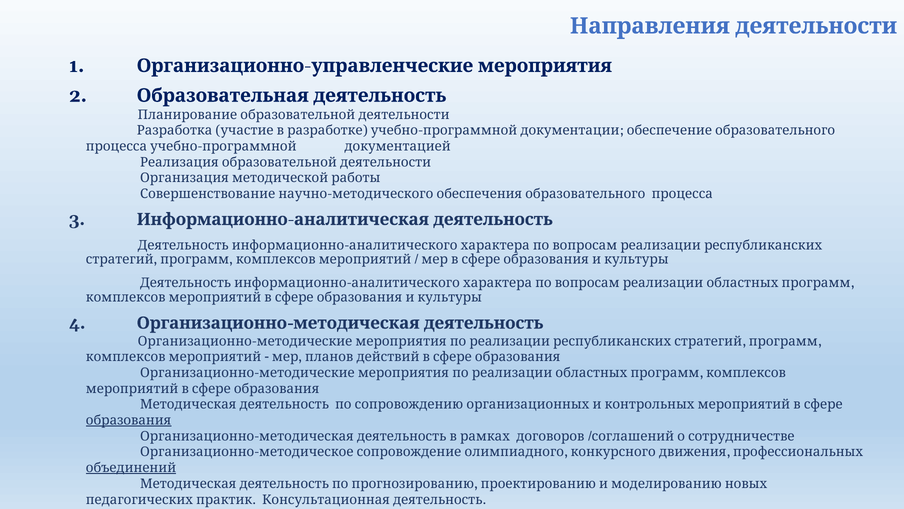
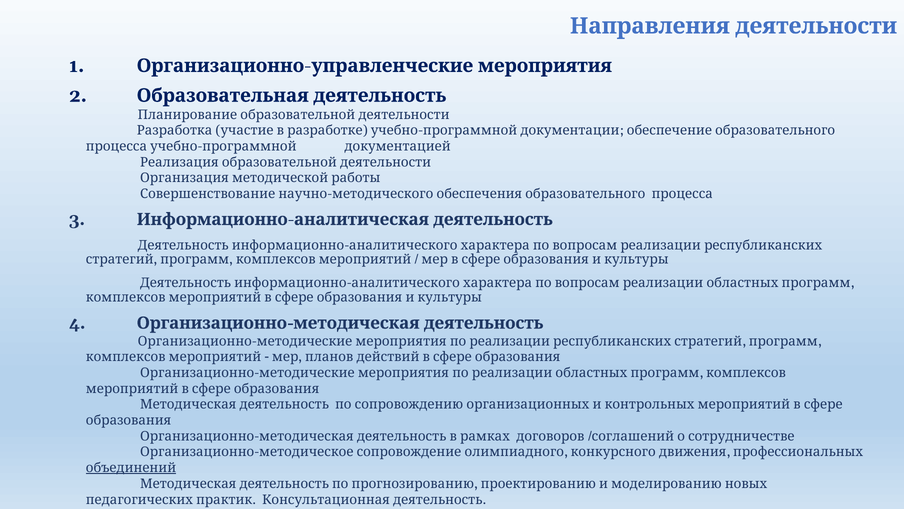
образования underline: present -> none (129, 420)
